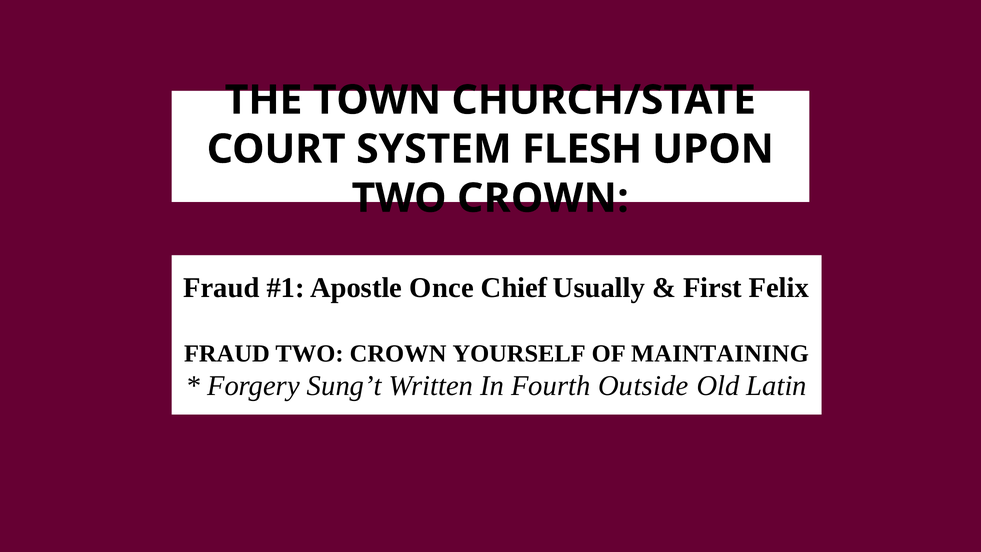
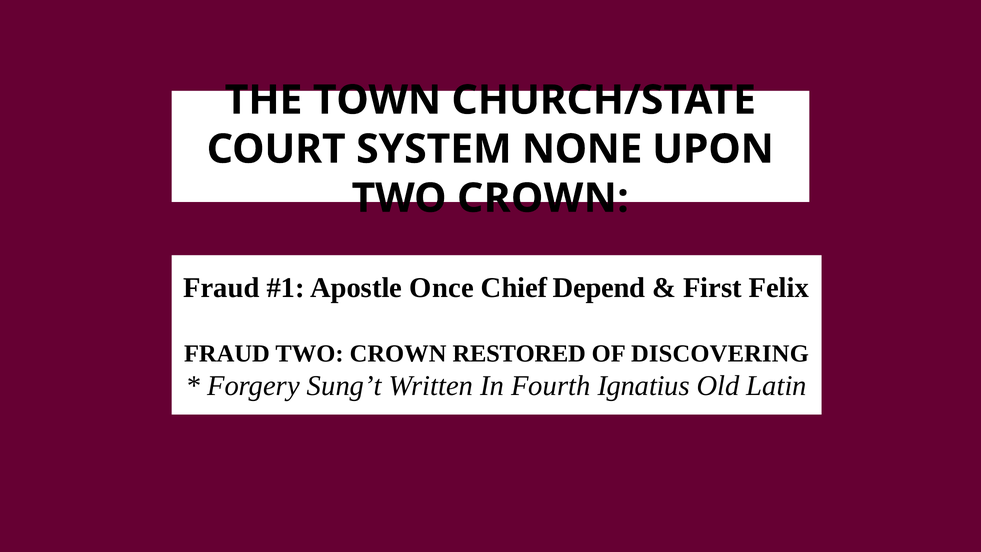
FLESH: FLESH -> NONE (582, 149)
Usually: Usually -> Depend (599, 288)
YOURSELF: YOURSELF -> RESTORED (519, 354)
MAINTAINING: MAINTAINING -> DISCOVERING (720, 354)
Outside: Outside -> Ignatius (644, 386)
